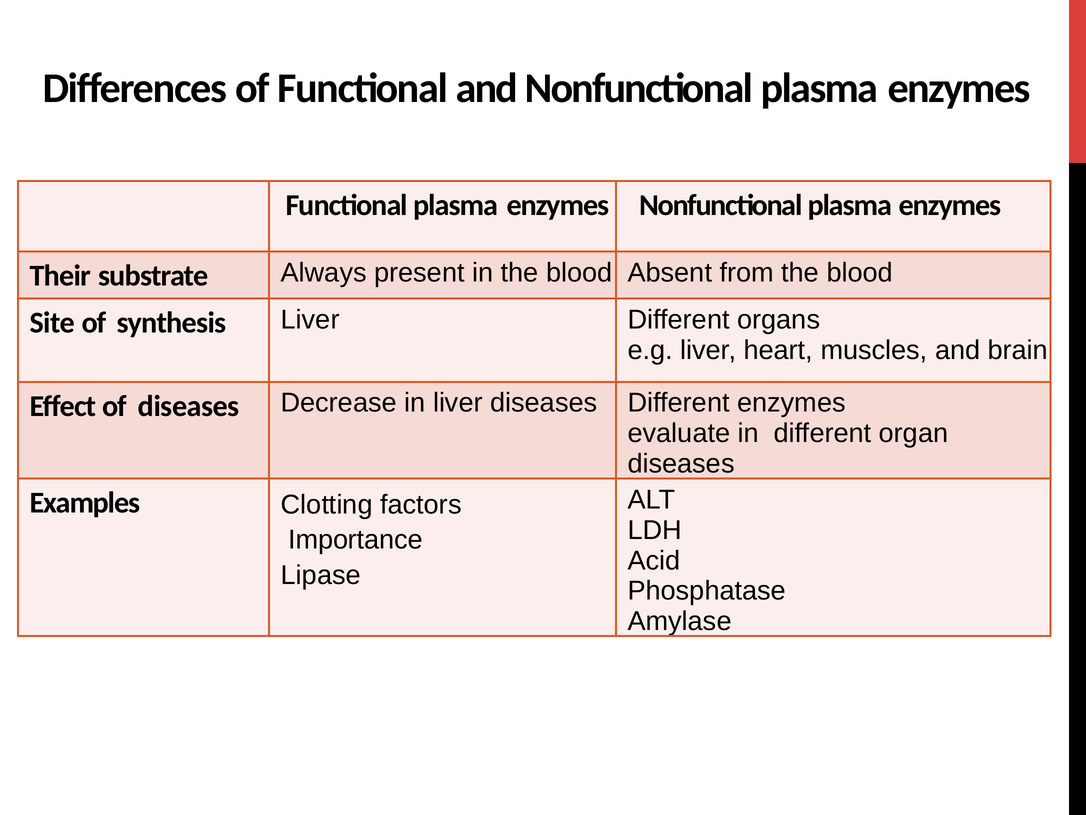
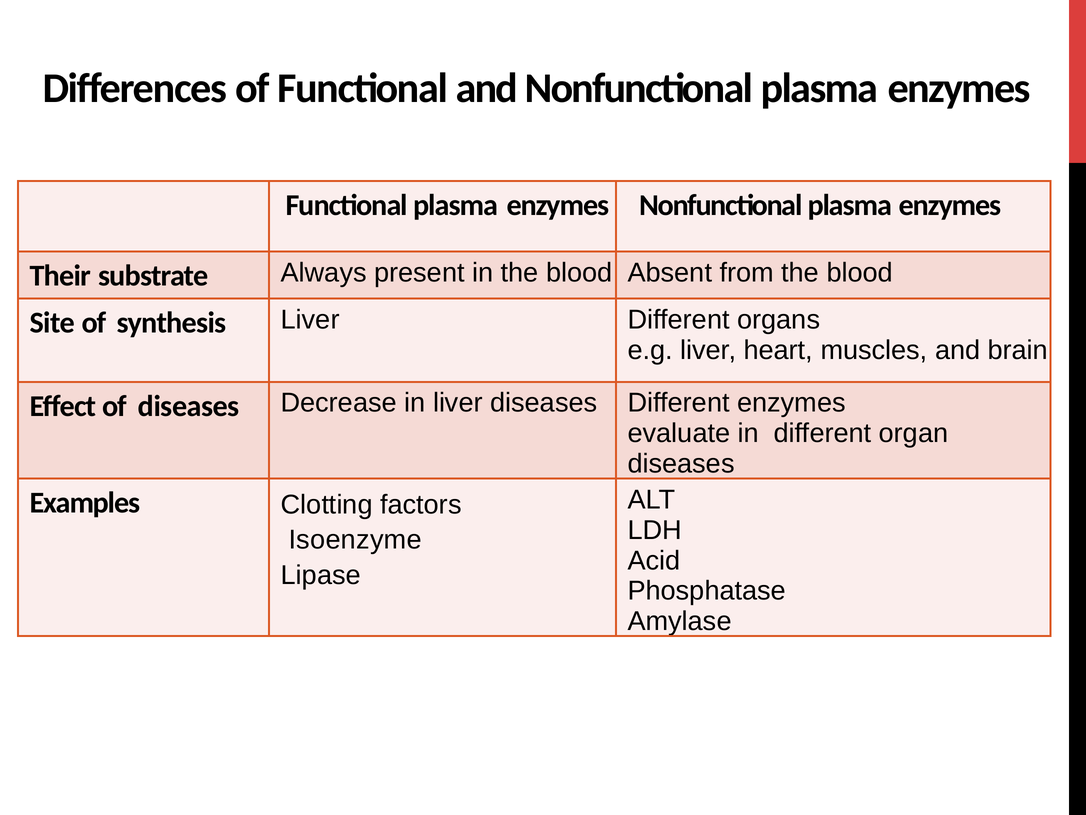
Importance: Importance -> Isoenzyme (355, 539)
